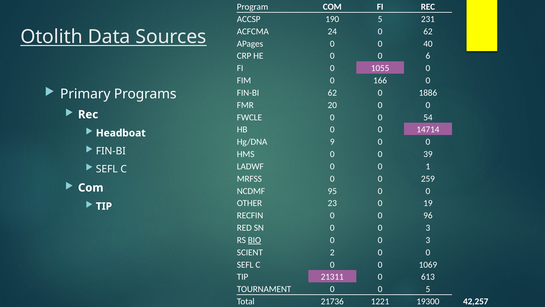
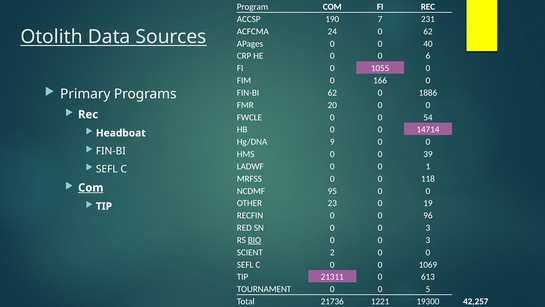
190 5: 5 -> 7 (380, 19)
259: 259 -> 118 (428, 178)
Com underline: none -> present (91, 187)
